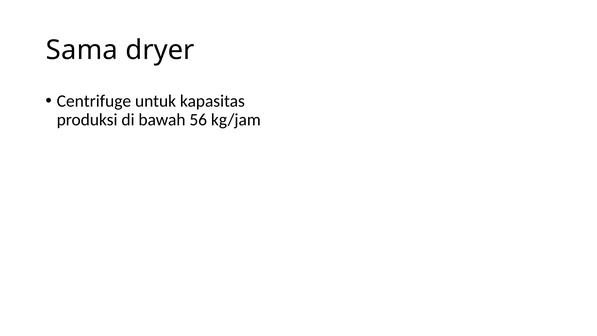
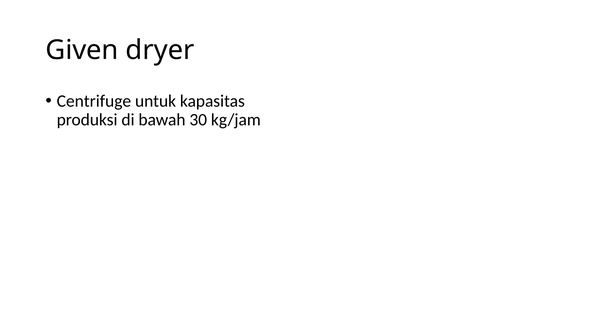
Sama: Sama -> Given (82, 50)
56: 56 -> 30 (198, 120)
